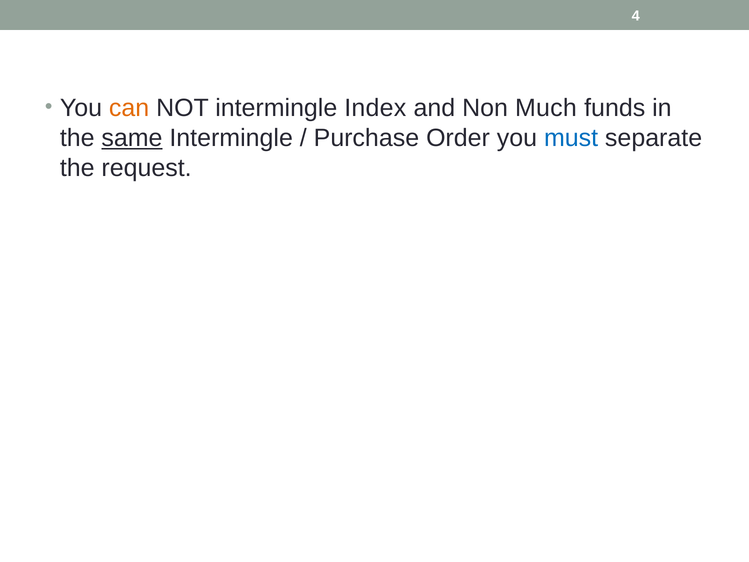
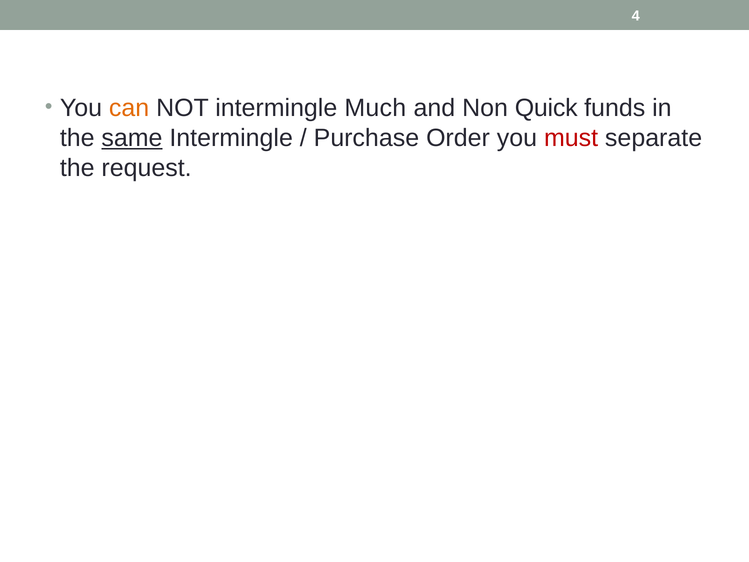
Index: Index -> Much (375, 108)
Much: Much -> Quick (546, 108)
must colour: blue -> red (571, 138)
